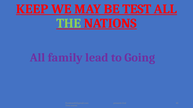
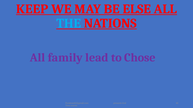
TEST: TEST -> ELSE (137, 9)
THE colour: light green -> light blue (69, 23)
Going: Going -> Chose (140, 58)
